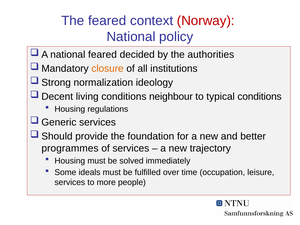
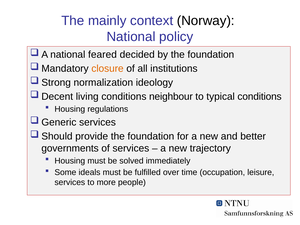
The feared: feared -> mainly (107, 21)
Norway colour: red -> black (206, 21)
by the authorities: authorities -> foundation (211, 55)
programmes: programmes -> governments (70, 148)
